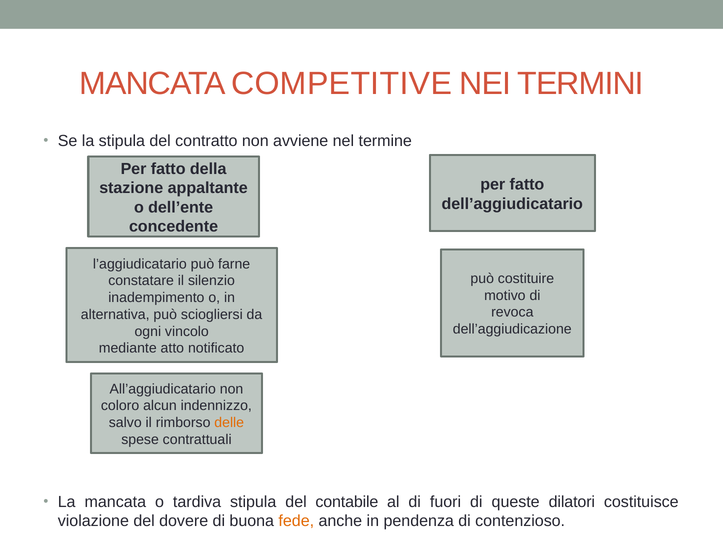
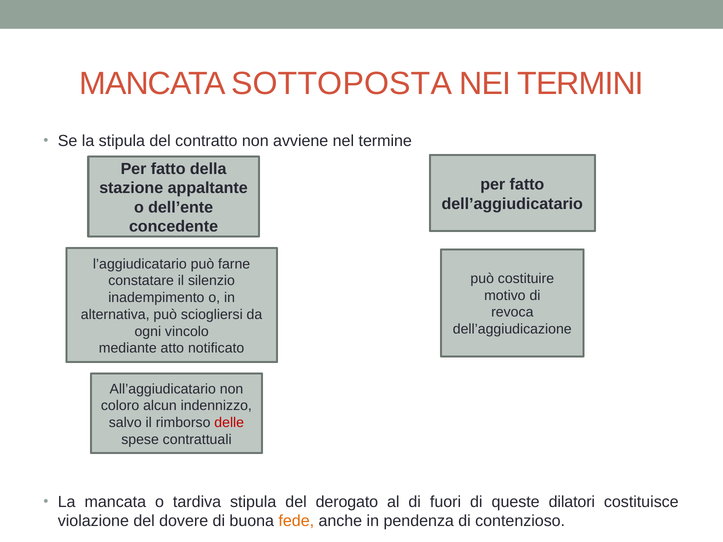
COMPETITIVE: COMPETITIVE -> SOTTOPOSTA (342, 84)
delle colour: orange -> red (229, 423)
contabile: contabile -> derogato (347, 502)
